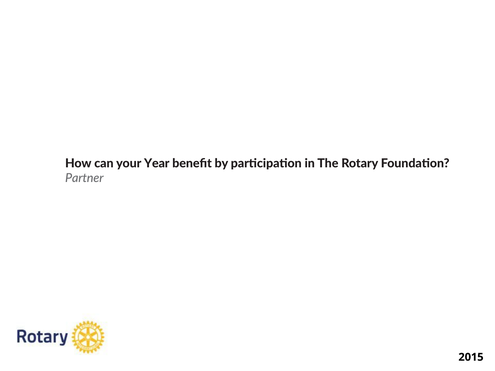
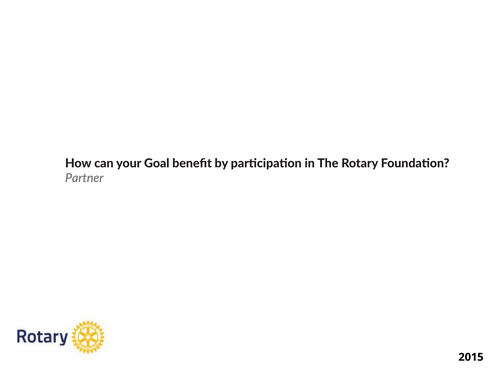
Year: Year -> Goal (157, 163)
